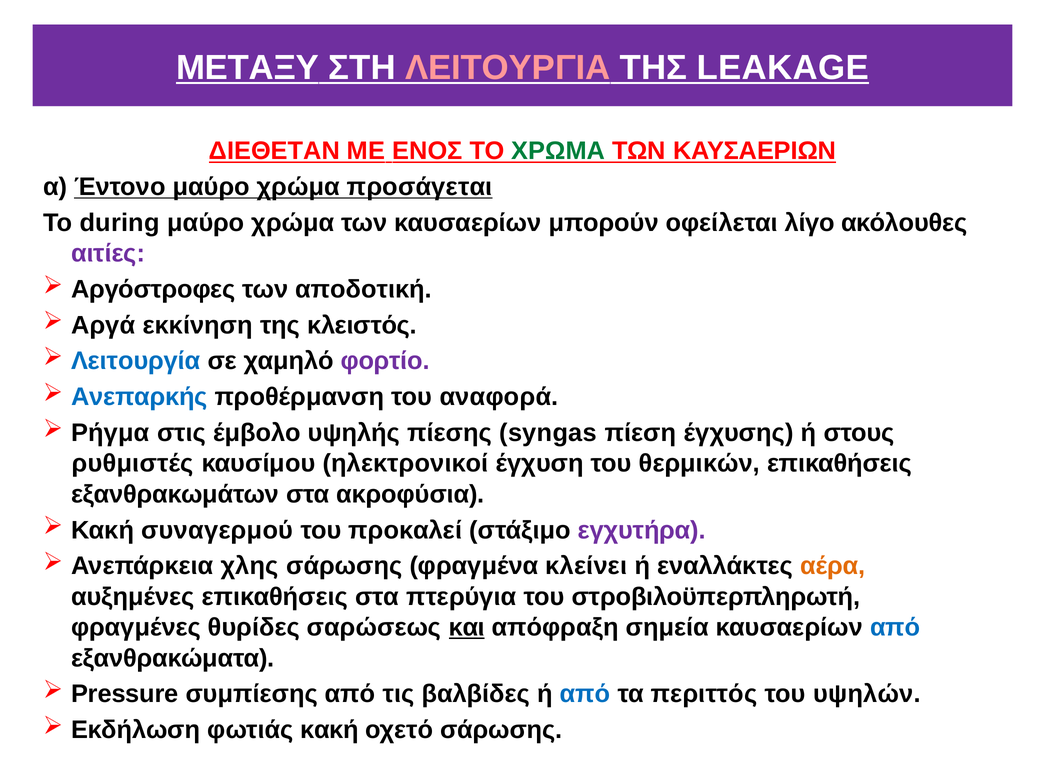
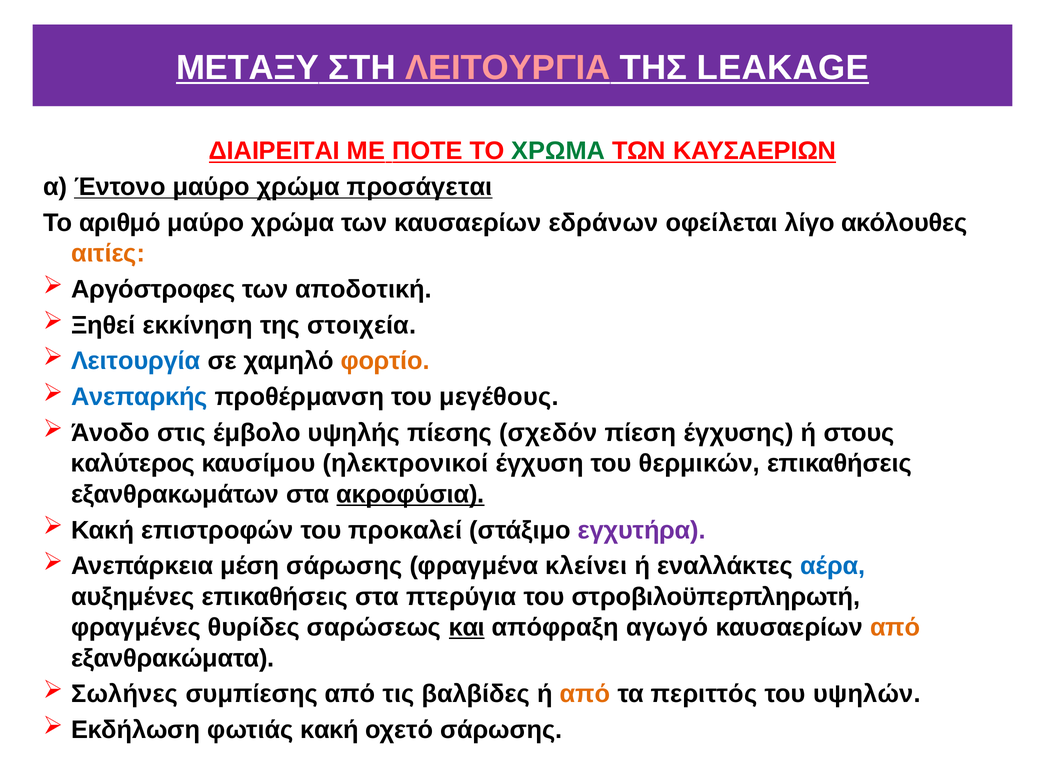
ΔΙΕΘΕΤΑΝ: ΔΙΕΘΕΤΑΝ -> ΔΙΑΙΡΕΙΤΑΙ (274, 151)
ΕΝΟΣ: ΕΝΟΣ -> ΠΟΤΕ (427, 151)
during: during -> αριθμό (120, 223)
μπορούν: μπορούν -> εδράνων (603, 223)
αιτίες colour: purple -> orange (108, 253)
Αργά: Αργά -> Ξηθεί (103, 325)
κλειστός: κλειστός -> στοιχεία (362, 325)
φορτίο colour: purple -> orange (385, 361)
αναφορά: αναφορά -> μεγέθους (499, 397)
Ρήγμα: Ρήγμα -> Άνοδο (110, 433)
syngas: syngas -> σχεδόν (548, 433)
ρυθμιστές: ρυθμιστές -> καλύτερος (133, 463)
ακροφύσια underline: none -> present (410, 494)
συναγερμού: συναγερμού -> επιστροφών (217, 530)
χλης: χλης -> μέση (250, 566)
αέρα colour: orange -> blue (833, 566)
σημεία: σημεία -> αγωγό (667, 627)
από colour: blue -> orange (895, 627)
Pressure: Pressure -> Σωλήνες (125, 694)
από colour: blue -> orange (585, 694)
